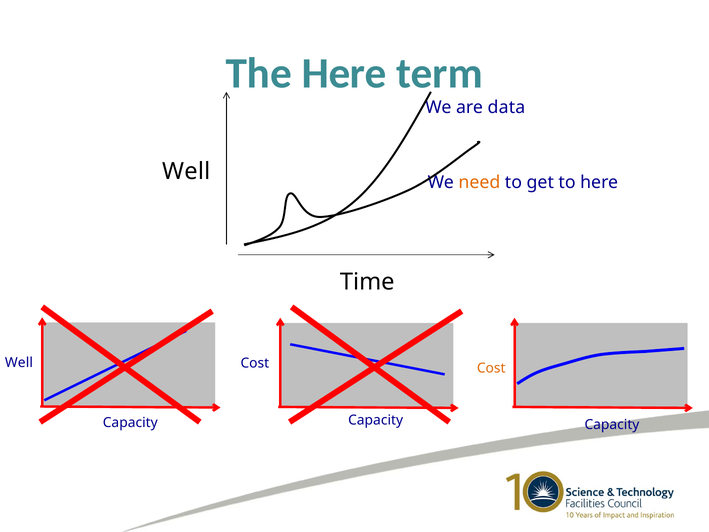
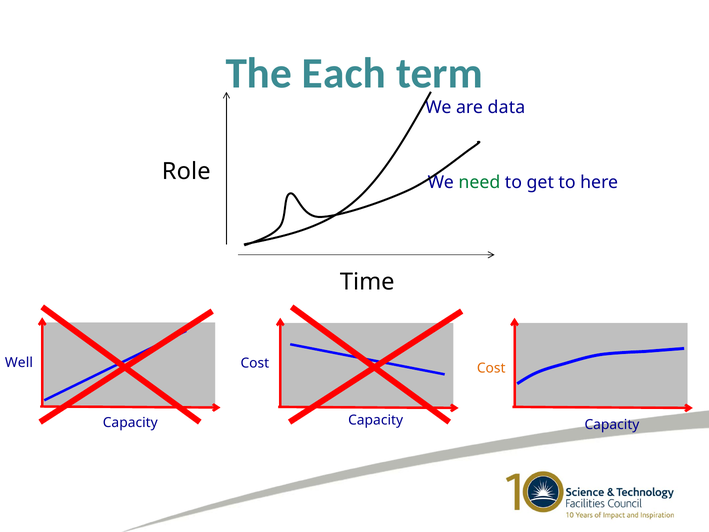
The Here: Here -> Each (344, 73)
Well: Well -> Role (186, 171)
need colour: orange -> green (479, 182)
